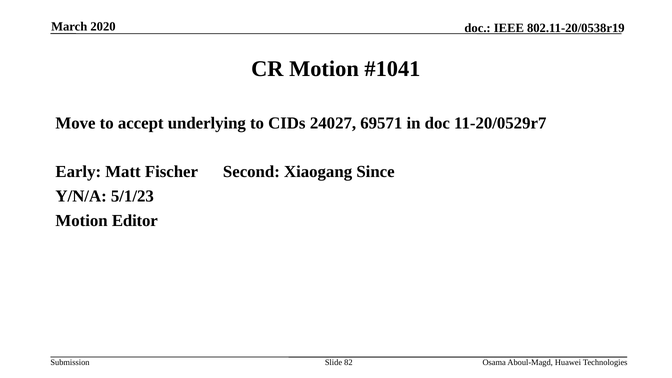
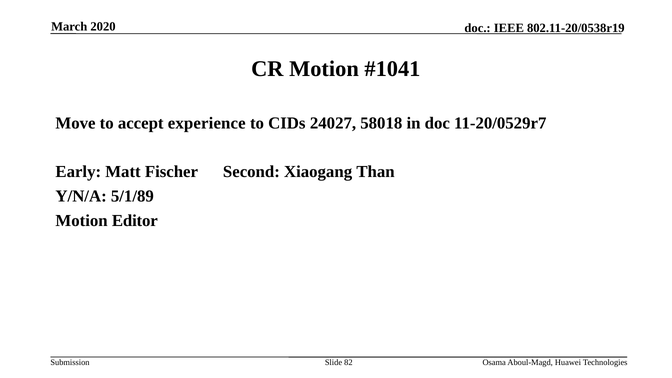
underlying: underlying -> experience (207, 123)
69571: 69571 -> 58018 (381, 123)
Since: Since -> Than (376, 172)
5/1/23: 5/1/23 -> 5/1/89 (132, 196)
